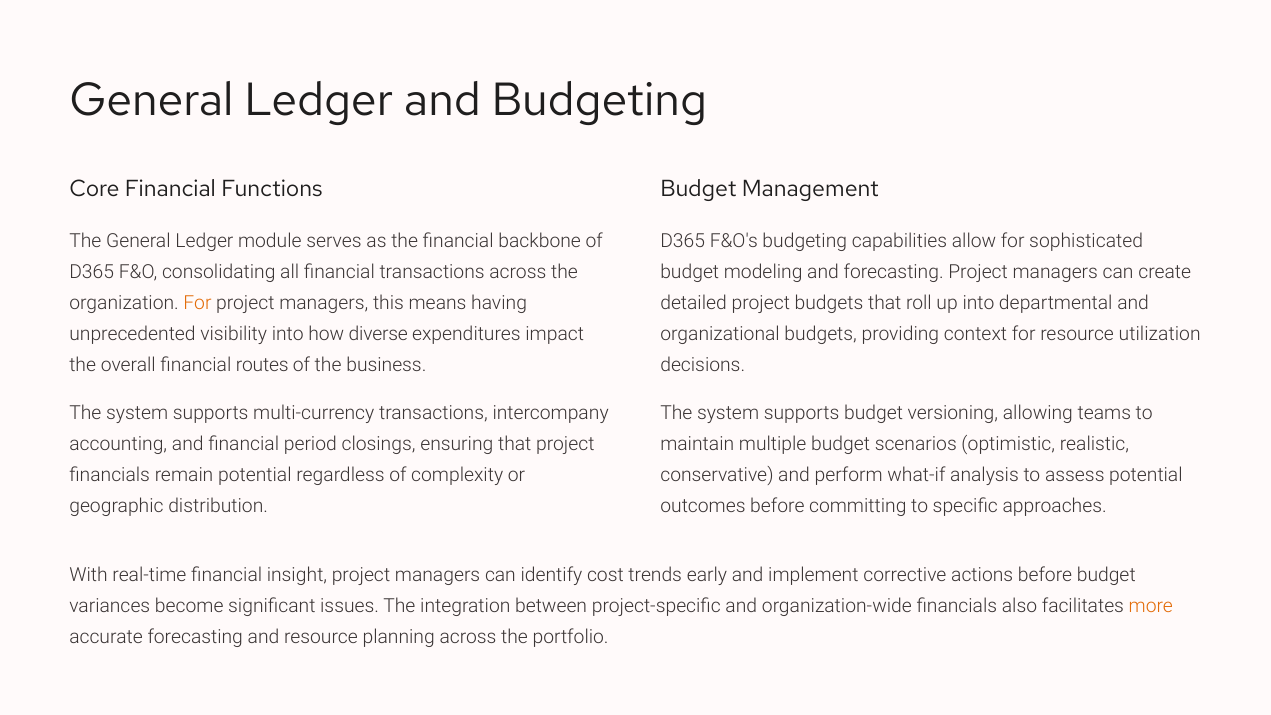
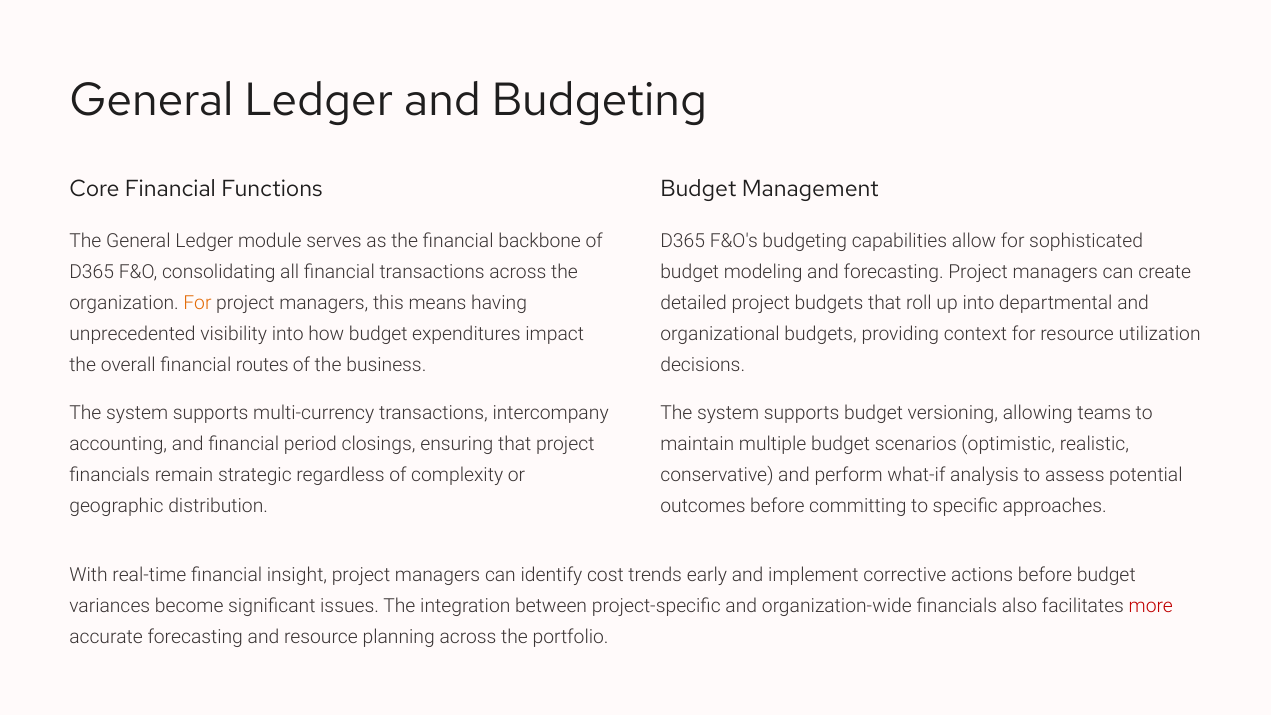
how diverse: diverse -> budget (378, 334)
remain potential: potential -> strategic (255, 475)
more colour: orange -> red (1151, 606)
